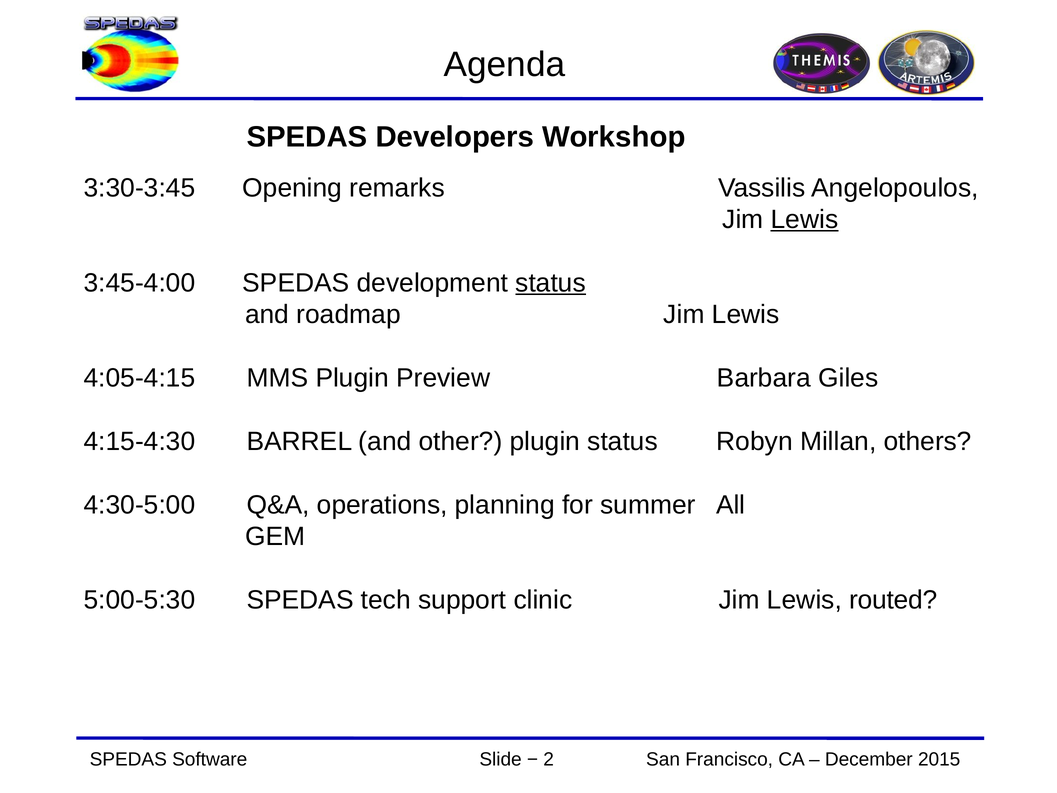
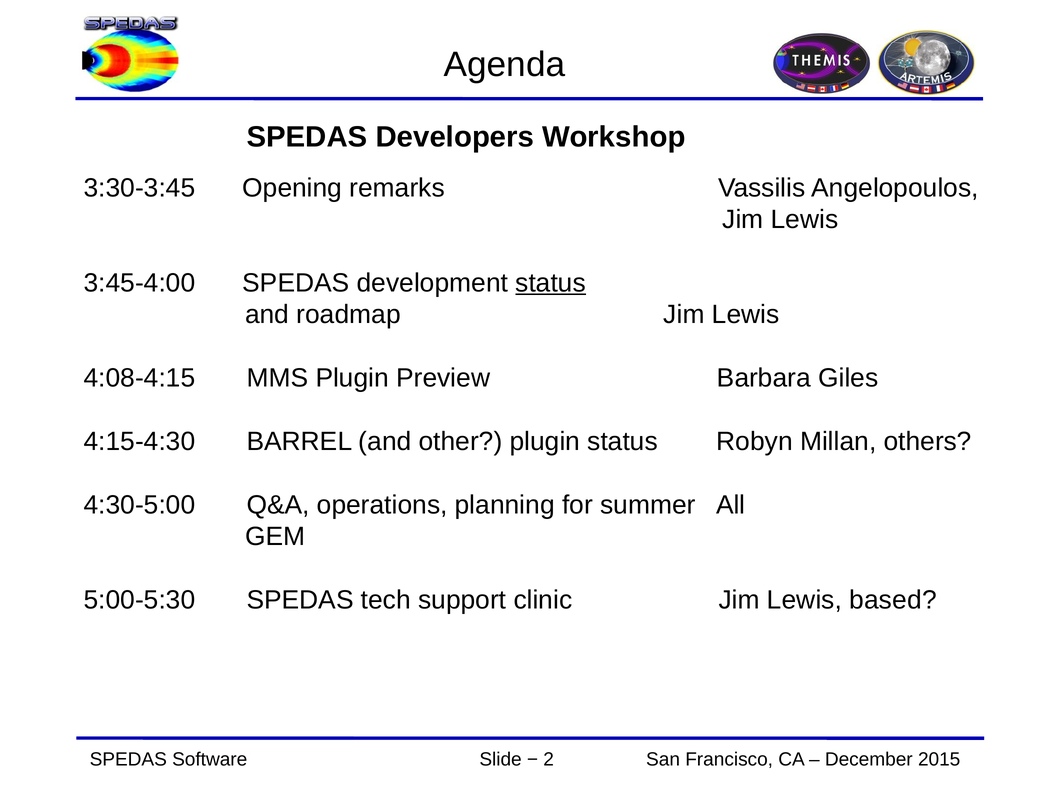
Lewis underline: present -> none (804, 219)
4:05-4:15: 4:05-4:15 -> 4:08-4:15 (140, 378)
routed: routed -> based (893, 600)
